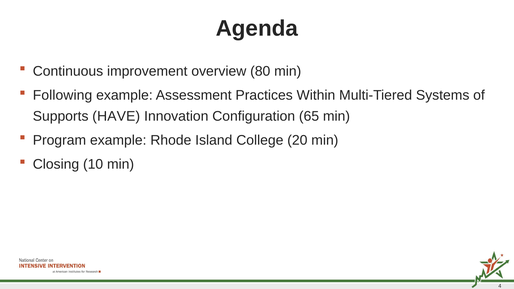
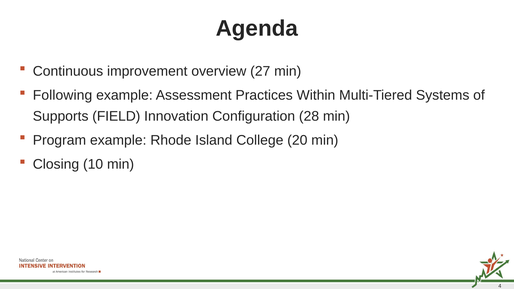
80: 80 -> 27 (260, 71)
HAVE: HAVE -> FIELD (116, 116)
65: 65 -> 28 (309, 116)
